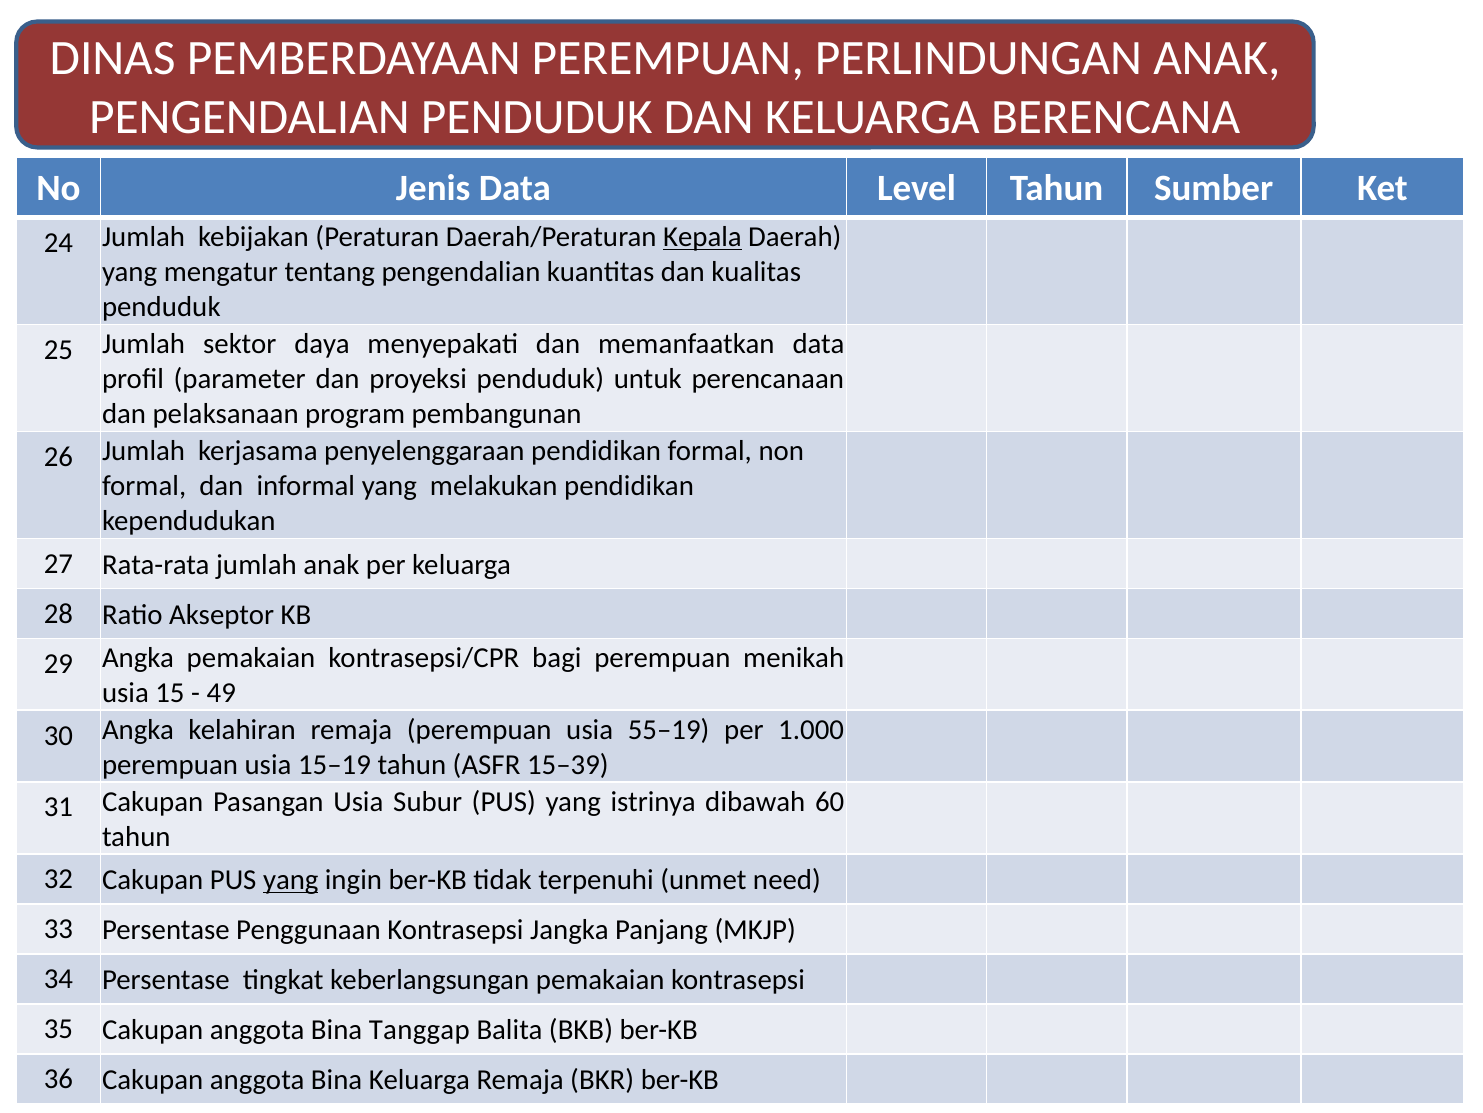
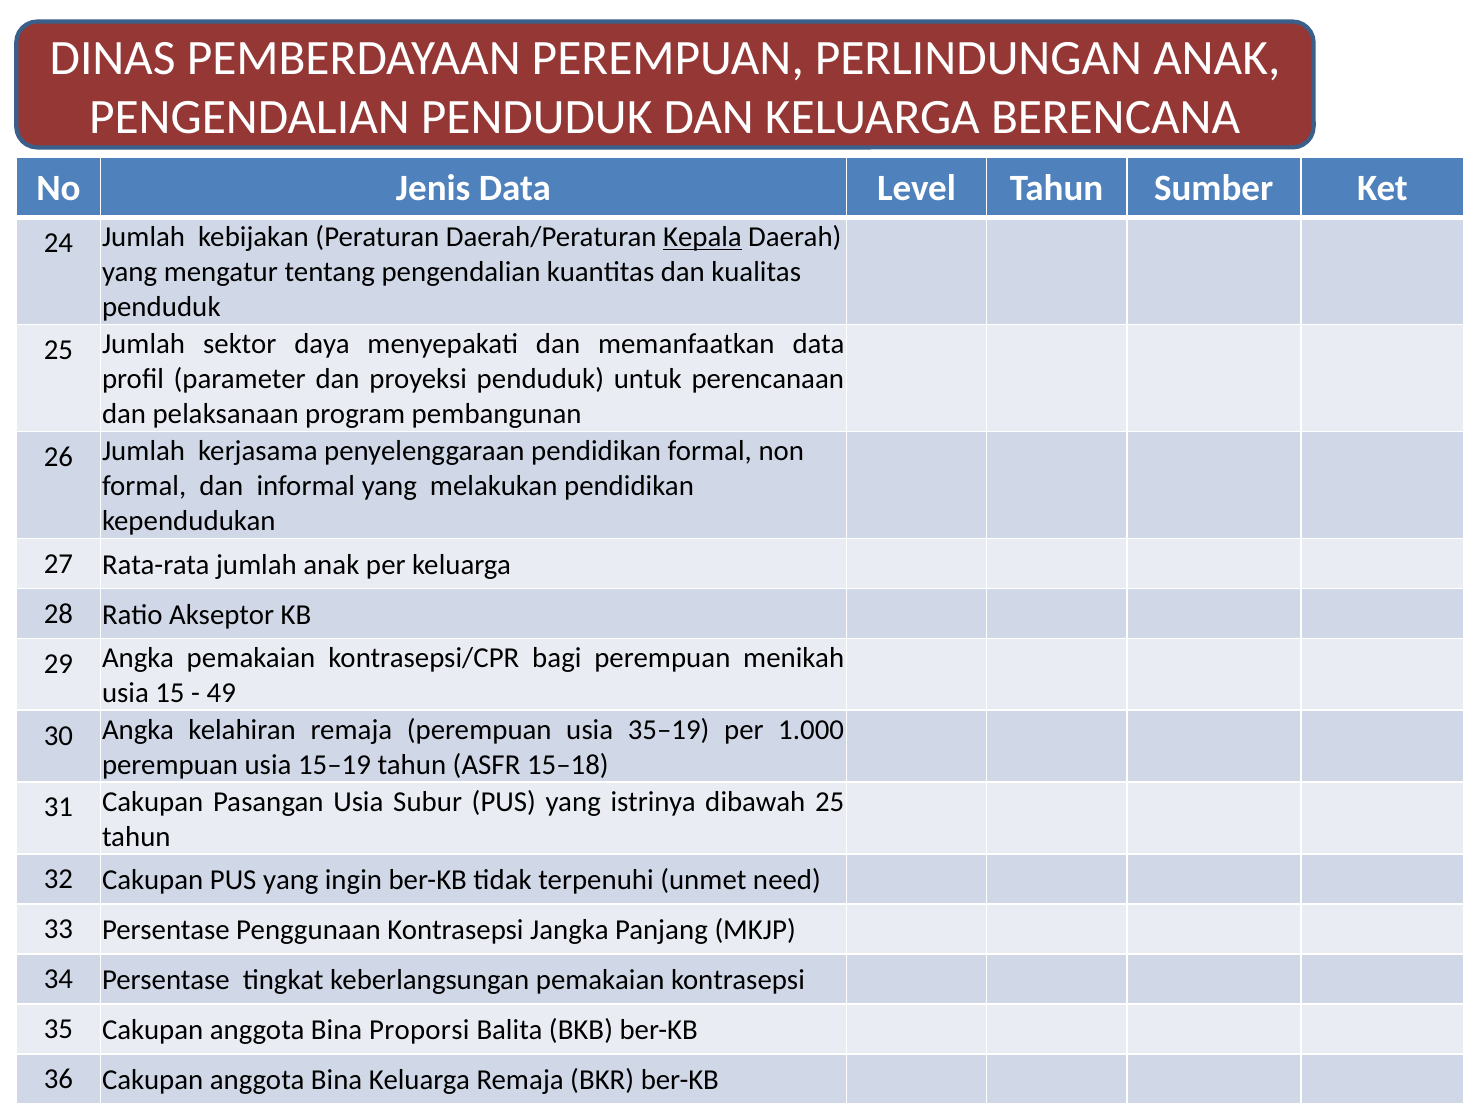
55–19: 55–19 -> 35–19 (669, 729)
15–39: 15–39 -> 15–18 (568, 764)
dibawah 60: 60 -> 25 (830, 801)
yang underline: present -> none (291, 879)
Tanggap: Tanggap -> Proporsi (419, 1029)
